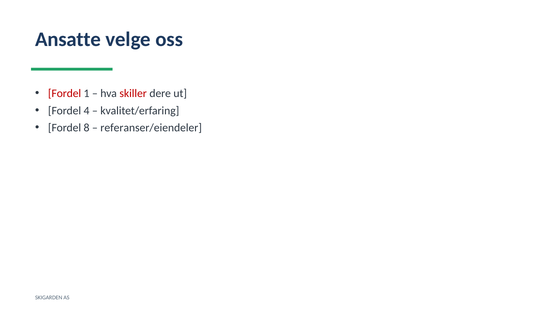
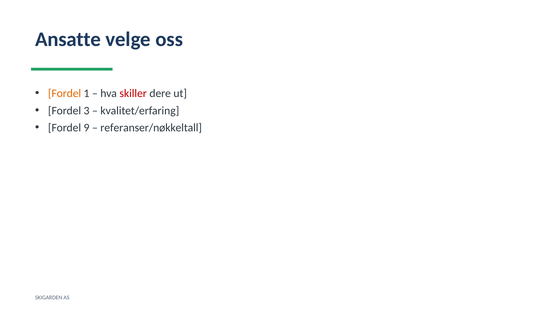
Fordel colour: red -> orange (65, 93)
4: 4 -> 3 (87, 111)
8: 8 -> 9 (87, 128)
referanser/eiendeler: referanser/eiendeler -> referanser/nøkkeltall (151, 128)
